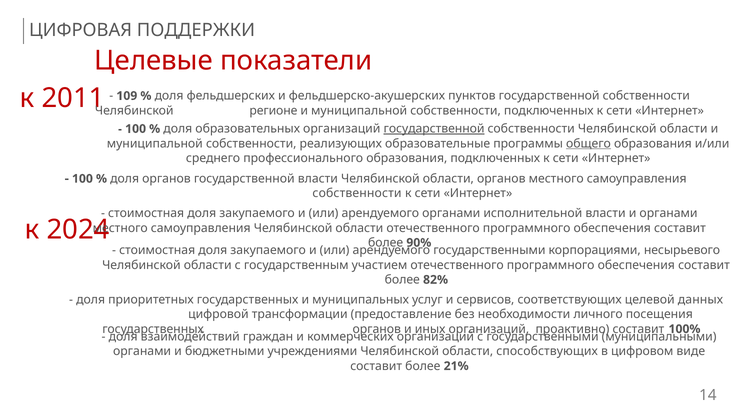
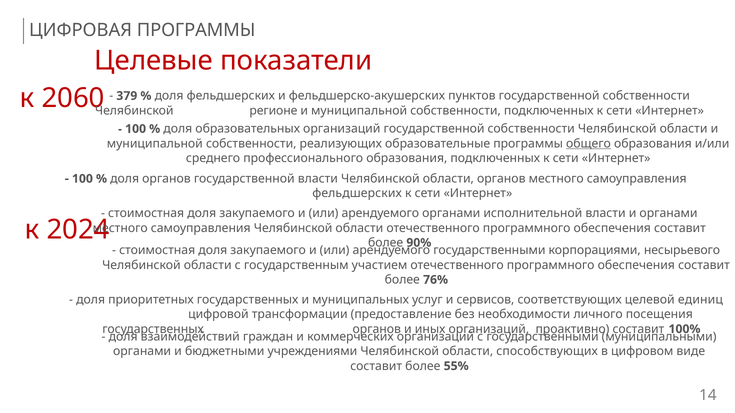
ЦИФРОВАЯ ПОДДЕРЖКИ: ПОДДЕРЖКИ -> ПРОГРАММЫ (196, 30)
2011: 2011 -> 2060 (73, 98)
109: 109 -> 379 (127, 96)
государственной underline: present -> none (434, 129)
собственности: собственности -> фельдшерских (357, 194)
82%: 82% -> 76% (436, 280)
данных: данных -> единиц (700, 300)
21%: 21% -> 55% (456, 366)
